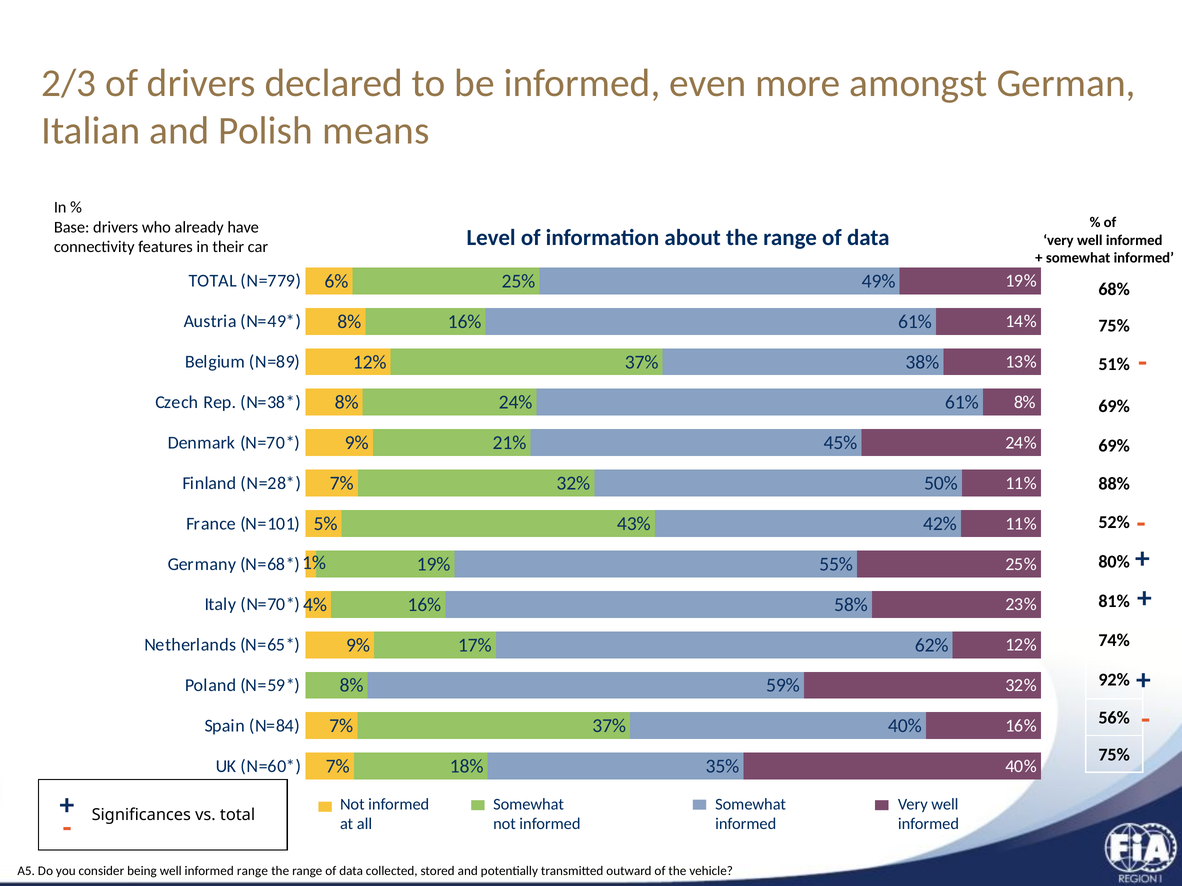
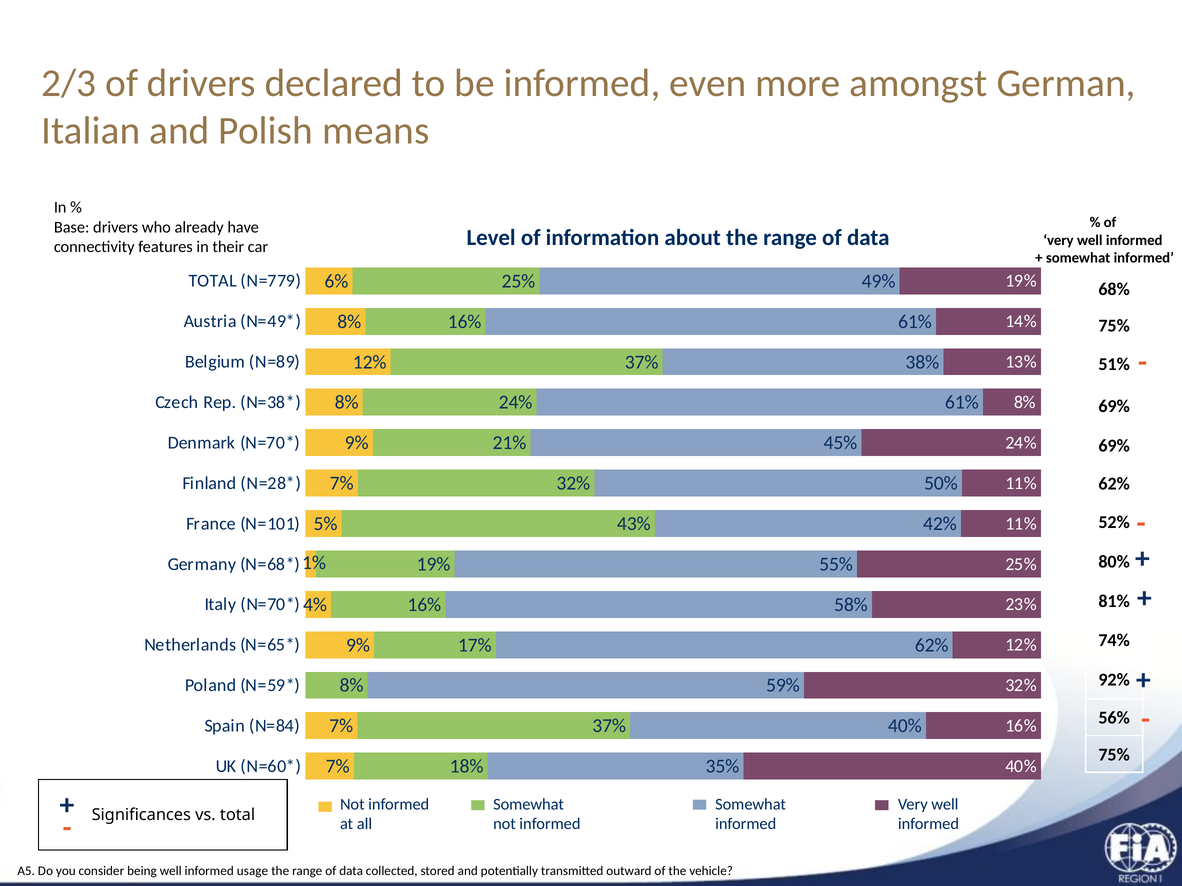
88%: 88% -> 62% (1114, 484)
informed range: range -> usage (252, 872)
